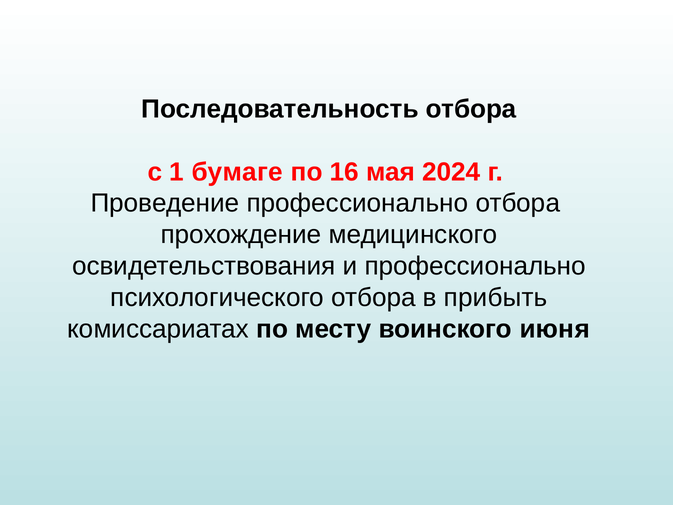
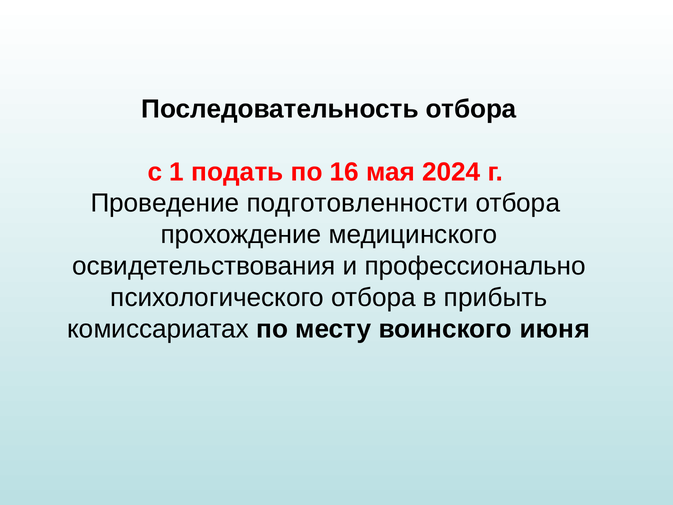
бумаге: бумаге -> подать (237, 172)
Проведение профессионально: профессионально -> подготовленности (357, 203)
